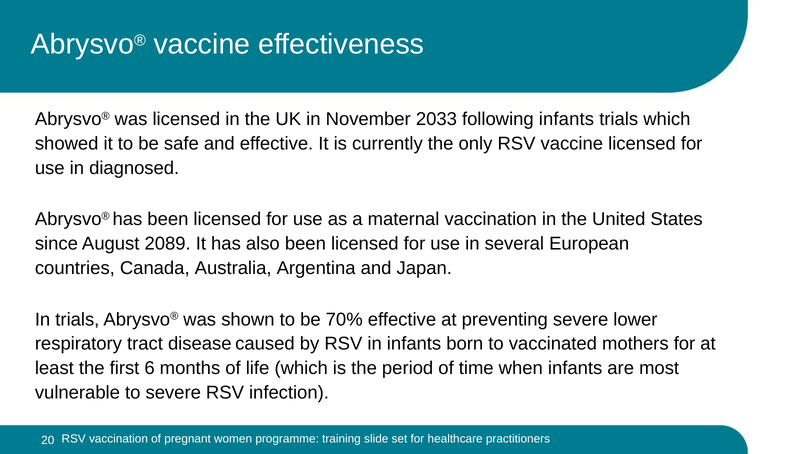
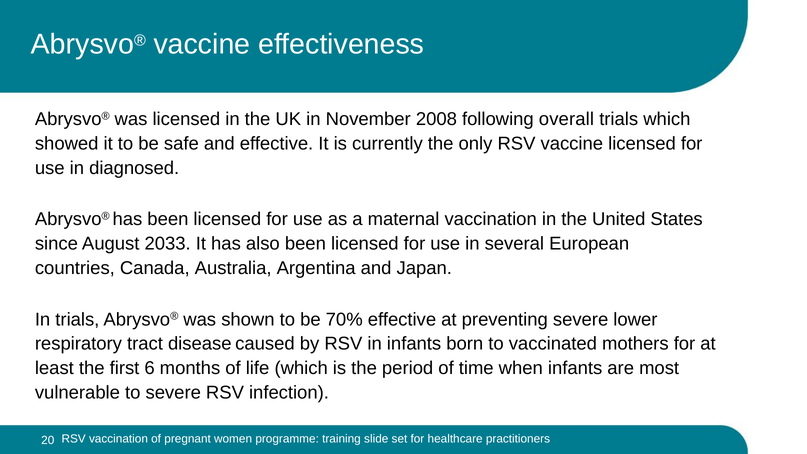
2033: 2033 -> 2008 (436, 119)
following infants: infants -> overall (566, 119)
2089: 2089 -> 2033 (168, 244)
